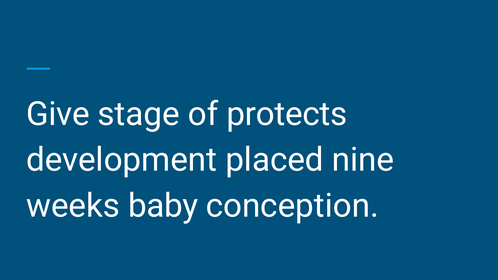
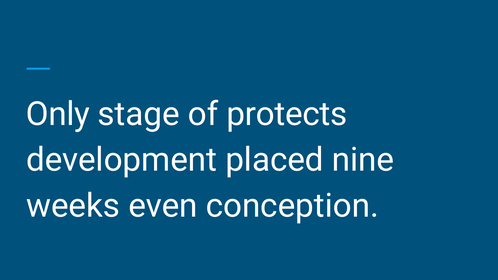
Give: Give -> Only (58, 114)
baby: baby -> even (163, 206)
